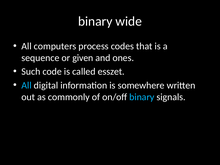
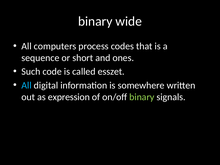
given: given -> short (83, 58)
commonly: commonly -> expression (69, 97)
binary colour: light blue -> light green (142, 97)
